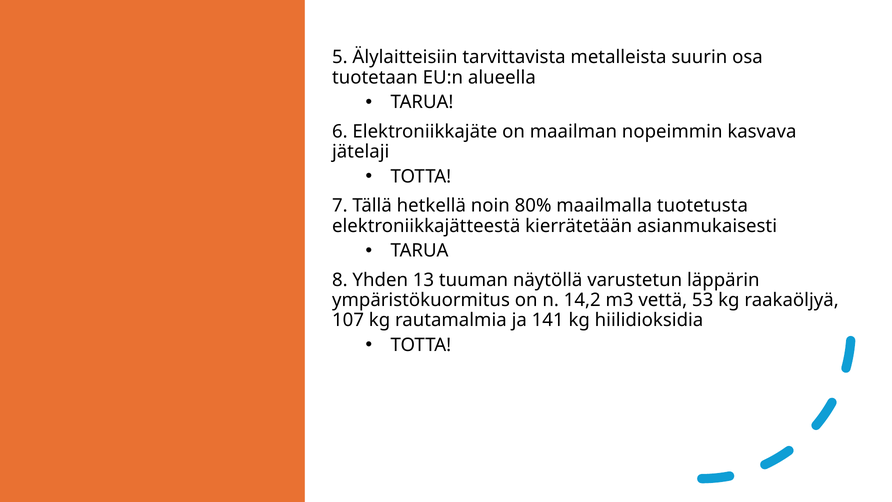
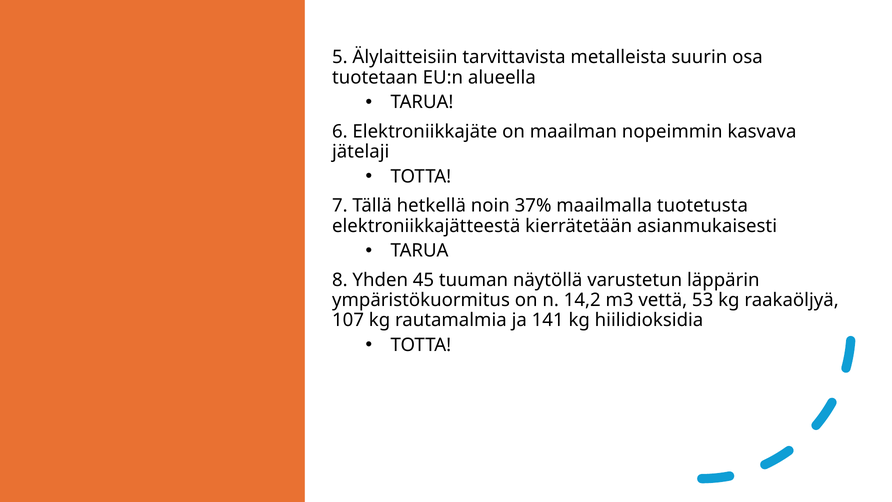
80%: 80% -> 37% (533, 206)
13: 13 -> 45 (423, 280)
